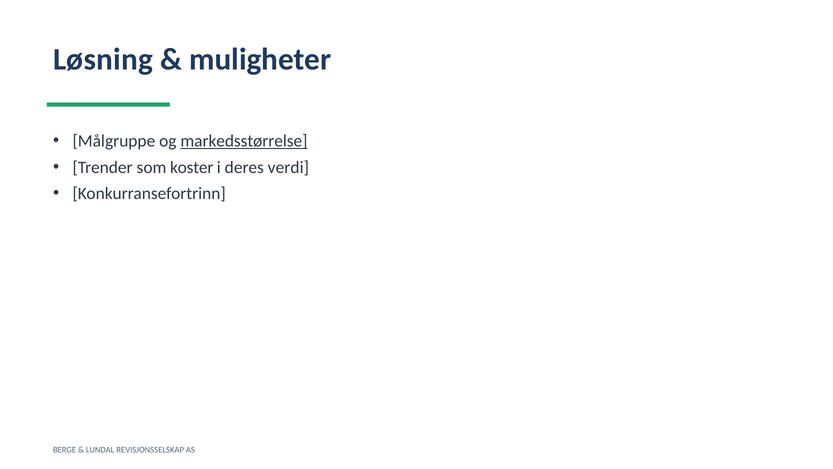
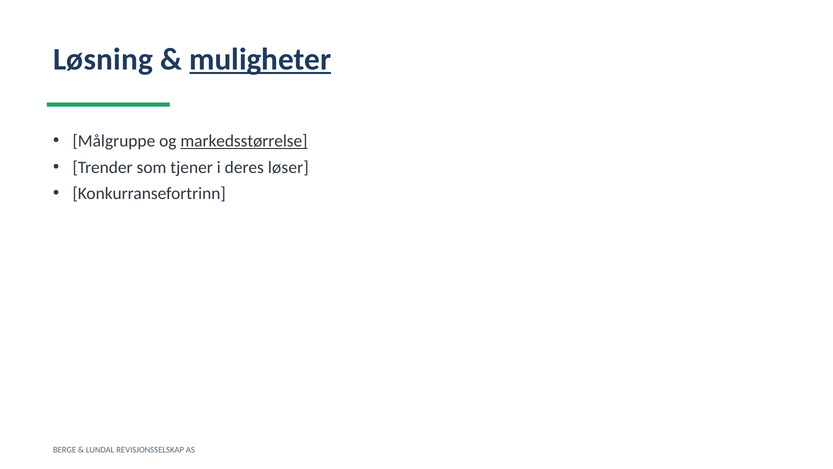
muligheter underline: none -> present (260, 59)
koster: koster -> tjener (192, 167)
verdi: verdi -> løser (288, 167)
